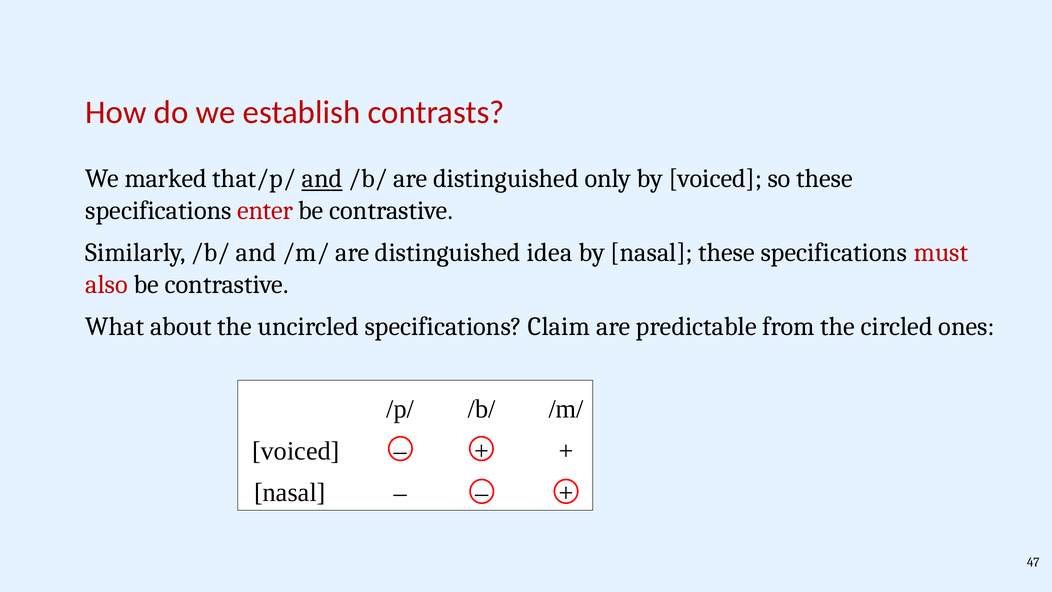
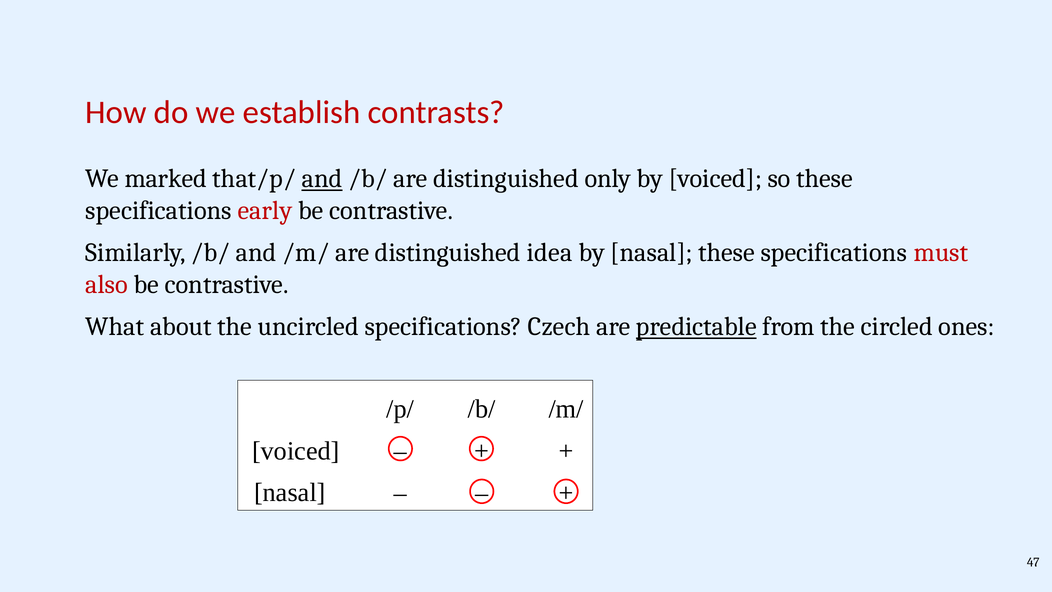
enter: enter -> early (265, 210)
Claim: Claim -> Czech (559, 327)
predictable underline: none -> present (696, 327)
